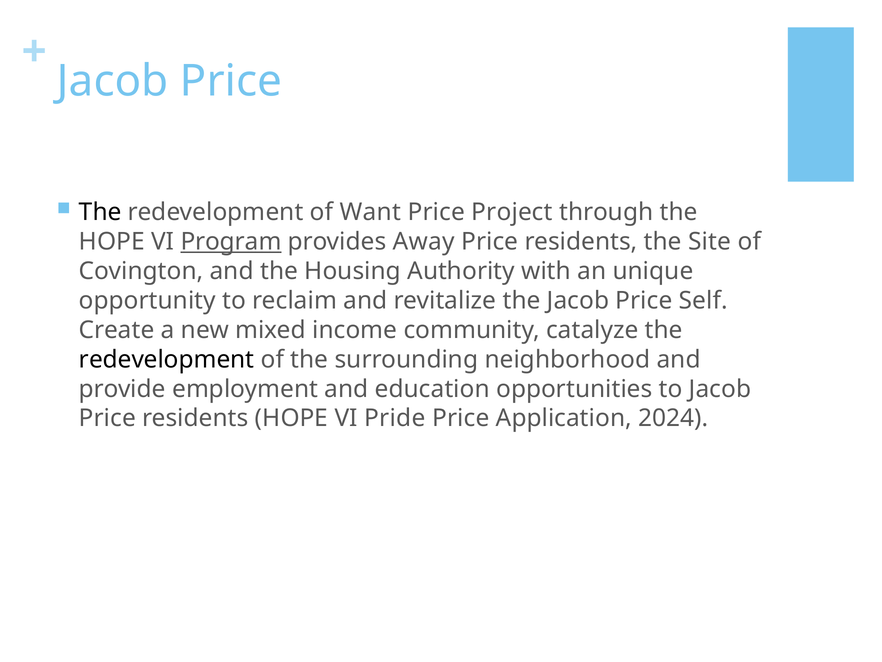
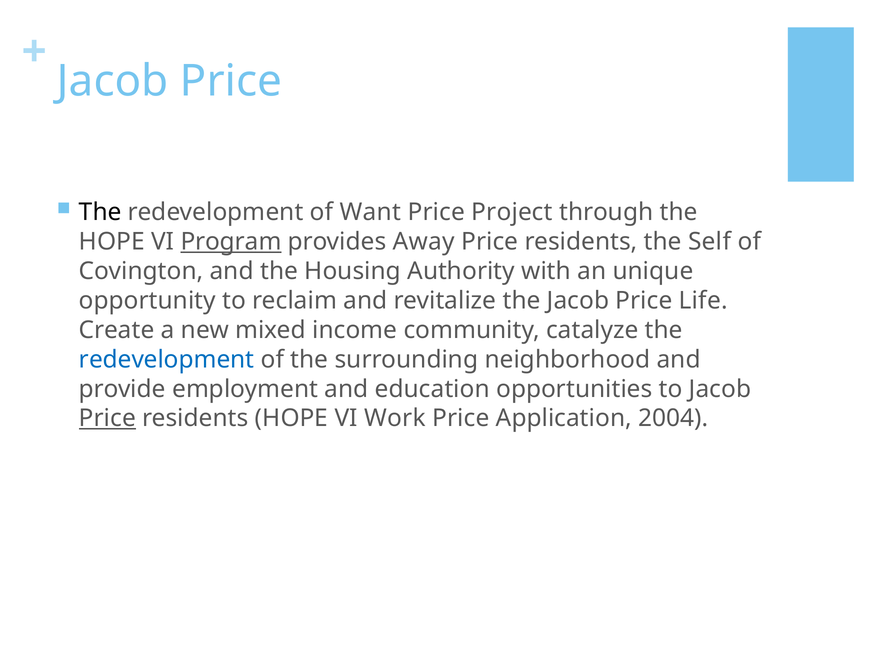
Site: Site -> Self (710, 241)
Self: Self -> Life (703, 300)
redevelopment colour: black -> blue (167, 359)
Price underline: none -> present (107, 418)
Pride: Pride -> Work (395, 418)
2024: 2024 -> 2004 (673, 418)
